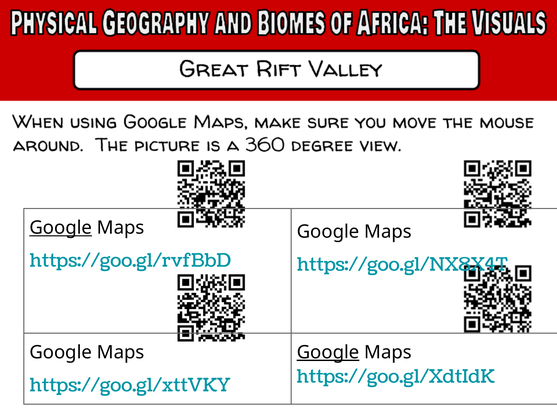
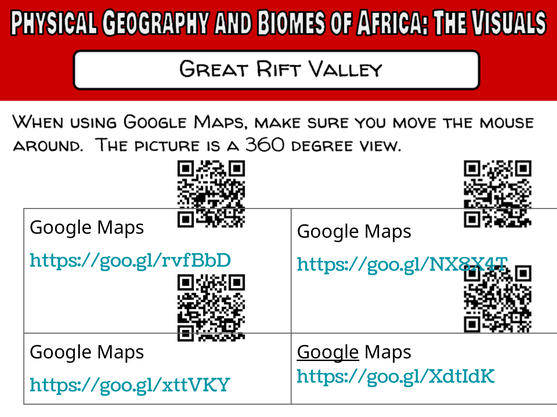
Google underline: present -> none (61, 228)
